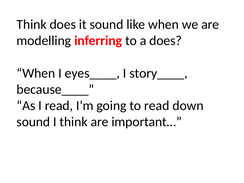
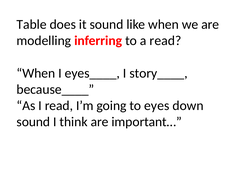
Think: Think -> Table (32, 24)
a does: does -> read (166, 41)
to read: read -> eyes (157, 106)
